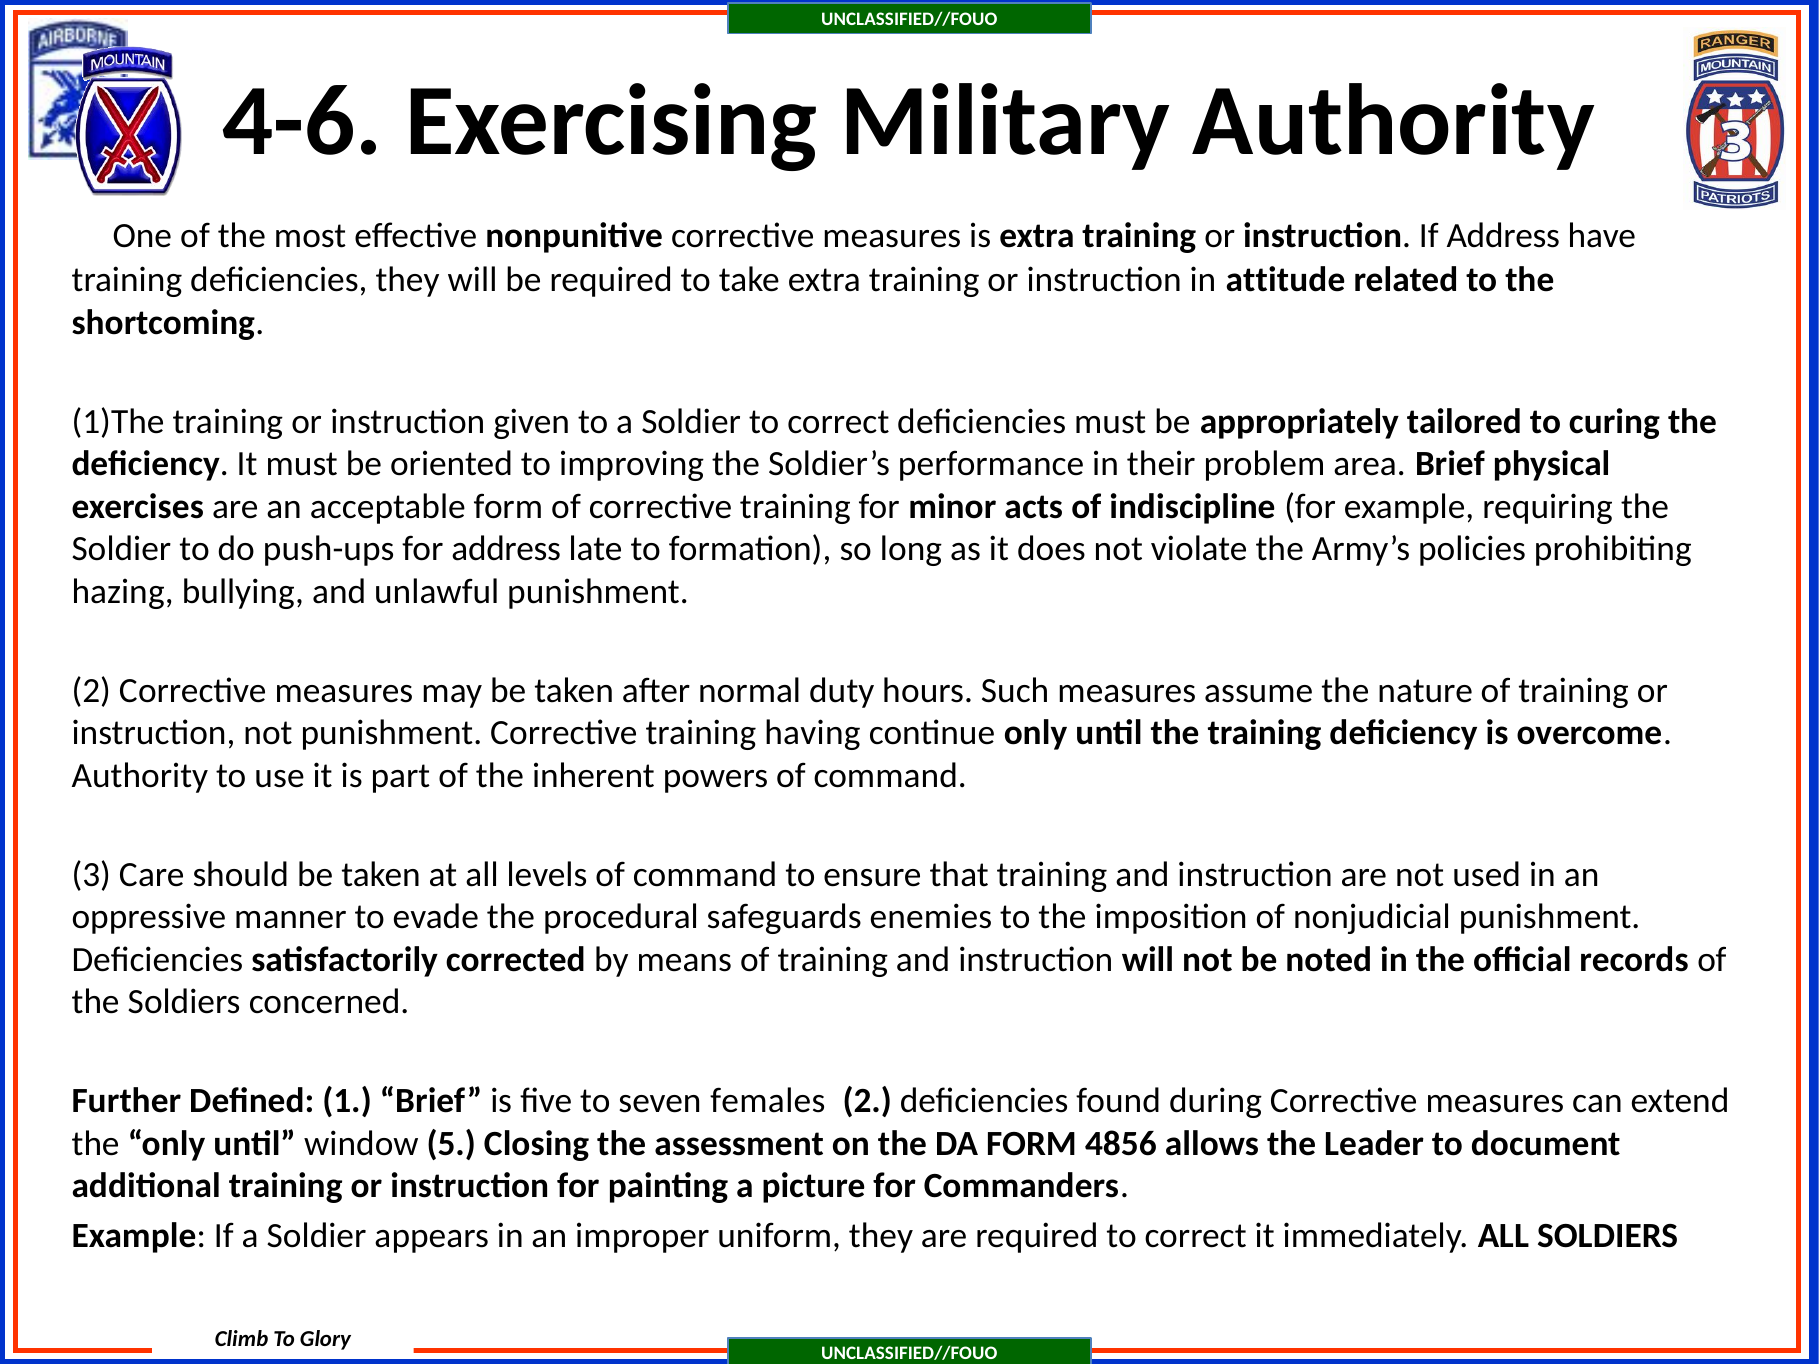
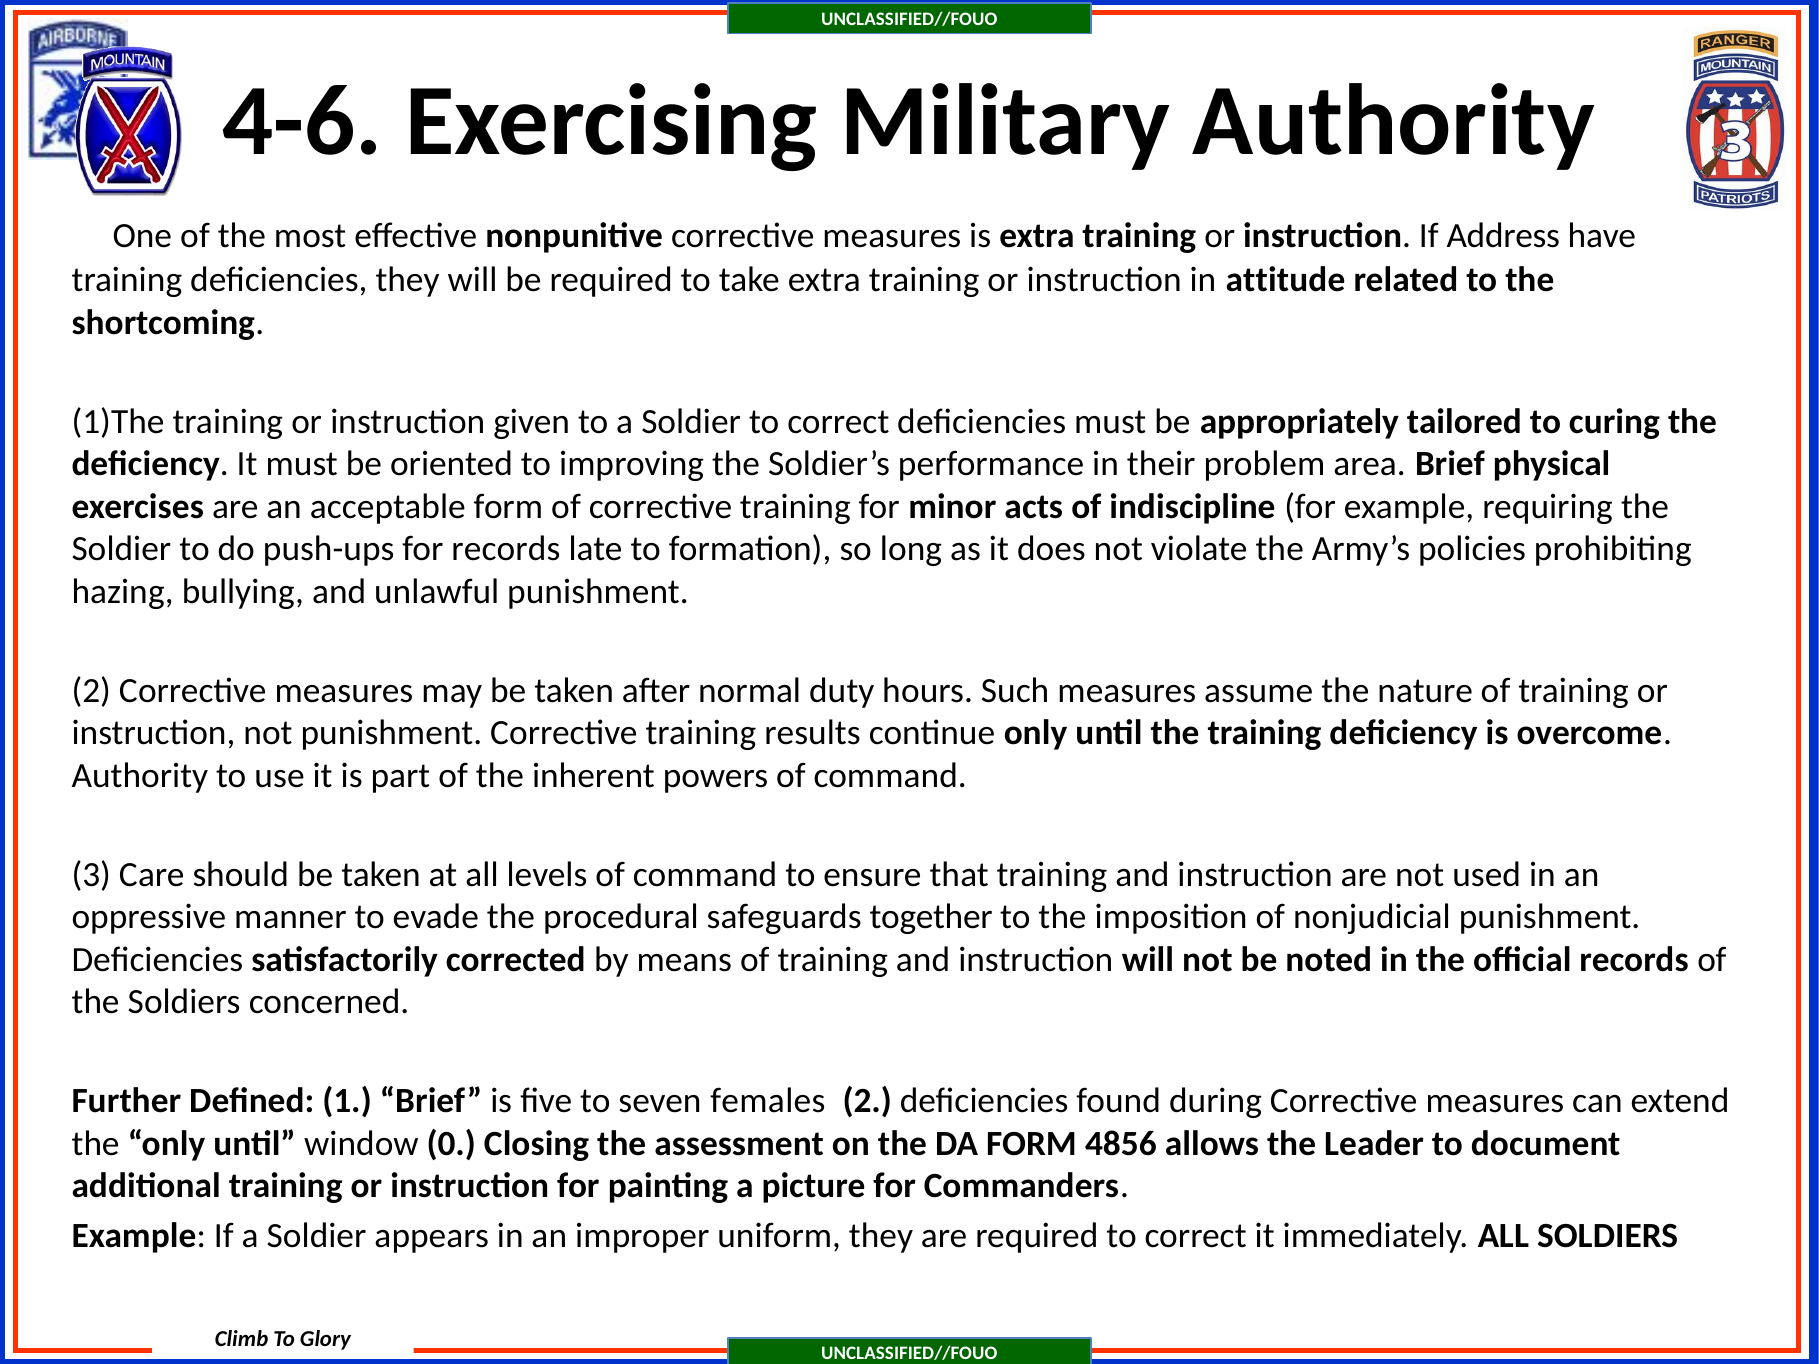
for address: address -> records (506, 549)
having: having -> results (813, 733)
enemies: enemies -> together (931, 917)
5: 5 -> 0 (451, 1144)
